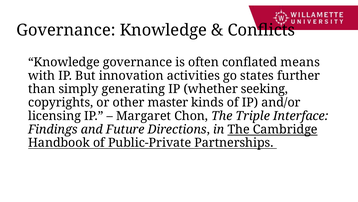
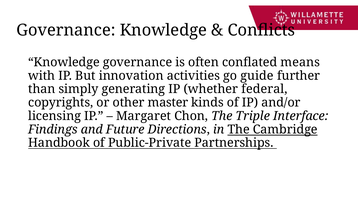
states: states -> guide (257, 75)
seeking: seeking -> federal (264, 89)
